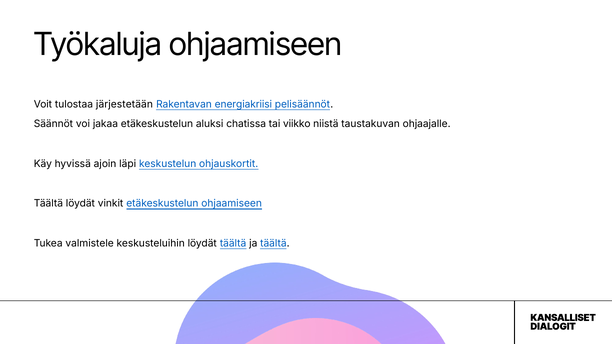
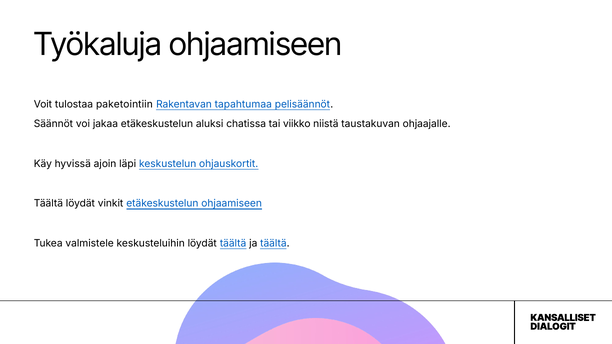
järjestetään: järjestetään -> paketointiin (124, 104)
energiakriisi: energiakriisi -> tapahtumaa (243, 104)
